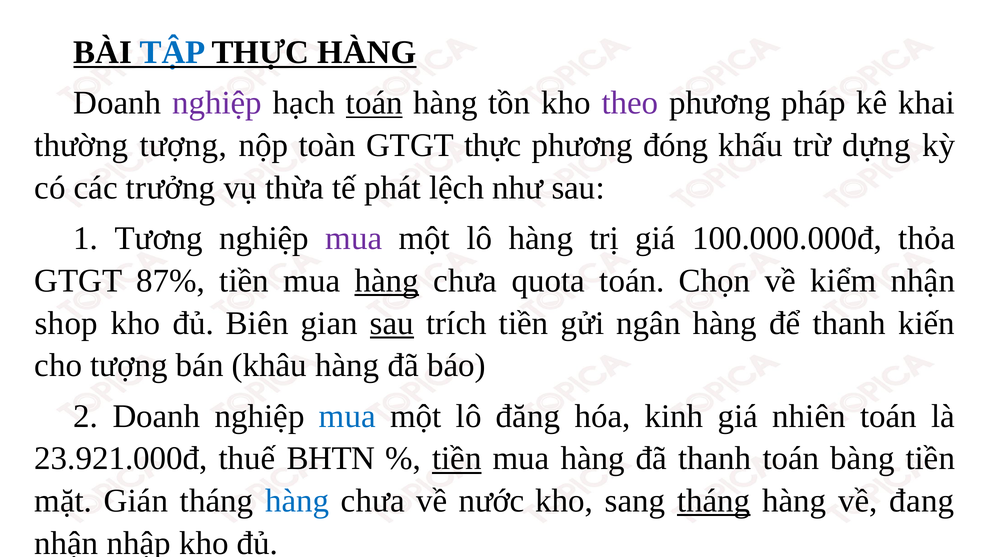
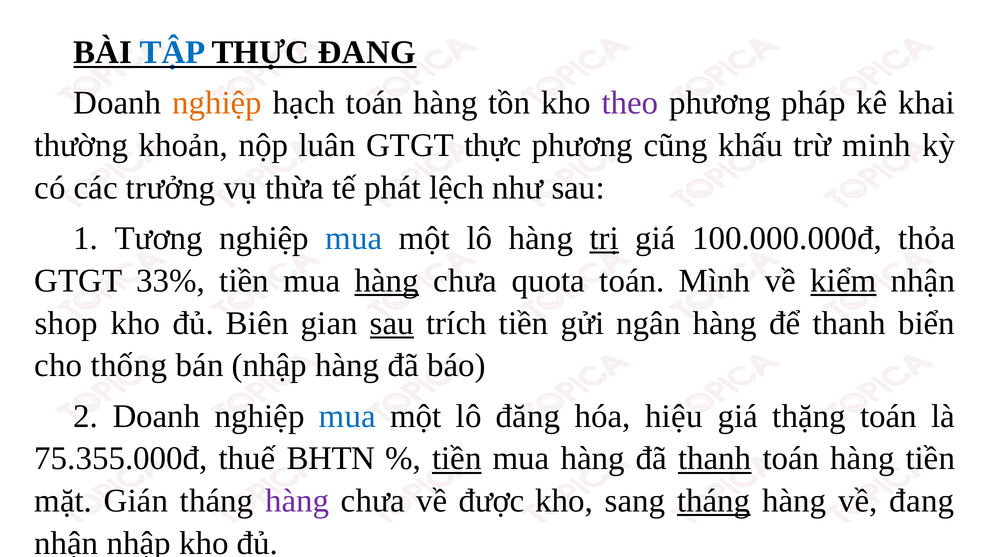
THỰC HÀNG: HÀNG -> ĐANG (367, 52)
nghiệp colour: purple -> orange (217, 103)
toán underline: present -> none (374, 103)
thường tượng: tượng -> khoản (183, 145)
toàn: toàn -> luân (327, 145)
đóng: đóng -> cũng (676, 145)
dựng: dựng -> minh (877, 145)
mua colour: purple -> blue (354, 238)
trị underline: none -> present (604, 238)
87%: 87% -> 33% (171, 281)
Chọn: Chọn -> Mình (715, 281)
kiểm underline: none -> present (843, 281)
kiến: kiến -> biển (927, 323)
cho tượng: tượng -> thống (129, 366)
bán khâu: khâu -> nhập (269, 366)
kinh: kinh -> hiệu (674, 416)
nhiên: nhiên -> thặng (809, 416)
23.921.000đ: 23.921.000đ -> 75.355.000đ (121, 458)
thanh underline: none -> present (715, 458)
bàng: bàng -> hàng (863, 458)
hàng colour: blue -> purple (297, 501)
nước: nước -> được (492, 501)
